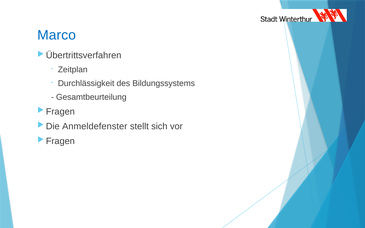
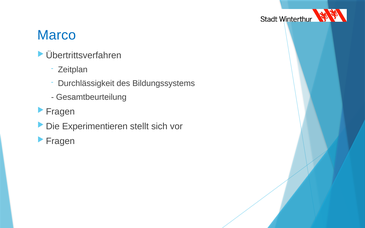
Anmeldefenster: Anmeldefenster -> Experimentieren (95, 126)
